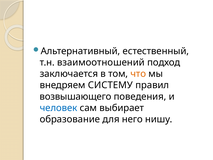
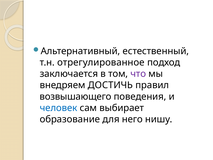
взаимоотношений: взаимоотношений -> отрегулированное (101, 62)
что colour: orange -> purple (138, 74)
СИСТЕМУ: СИСТЕМУ -> ДОСТИЧЬ (110, 85)
